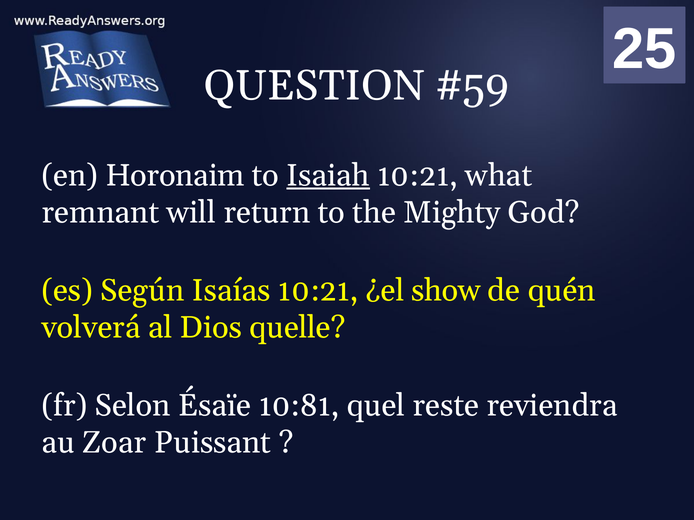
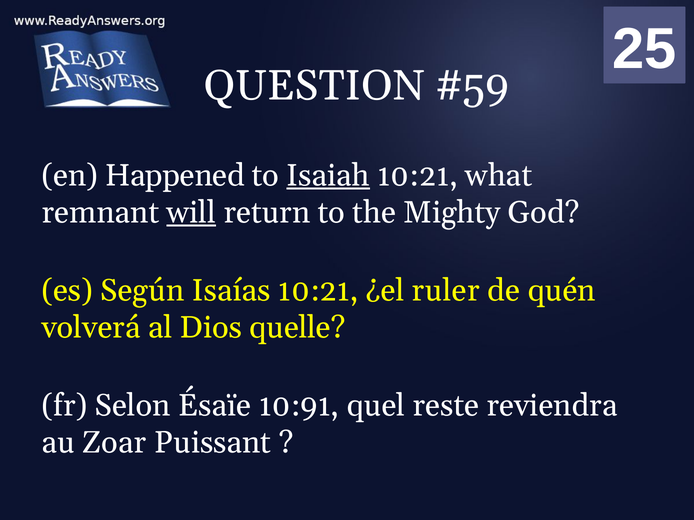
Horonaim: Horonaim -> Happened (175, 176)
will underline: none -> present (191, 213)
show: show -> ruler (446, 291)
10:81: 10:81 -> 10:91 (299, 406)
